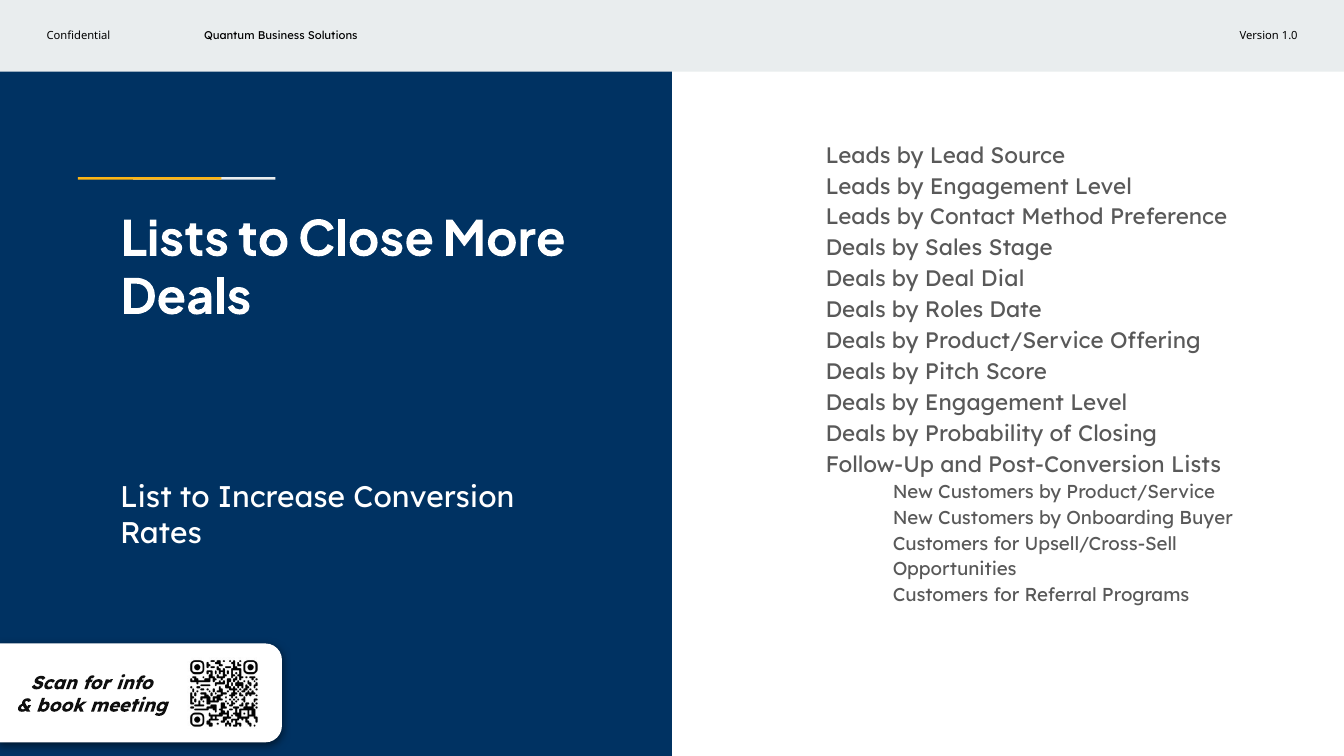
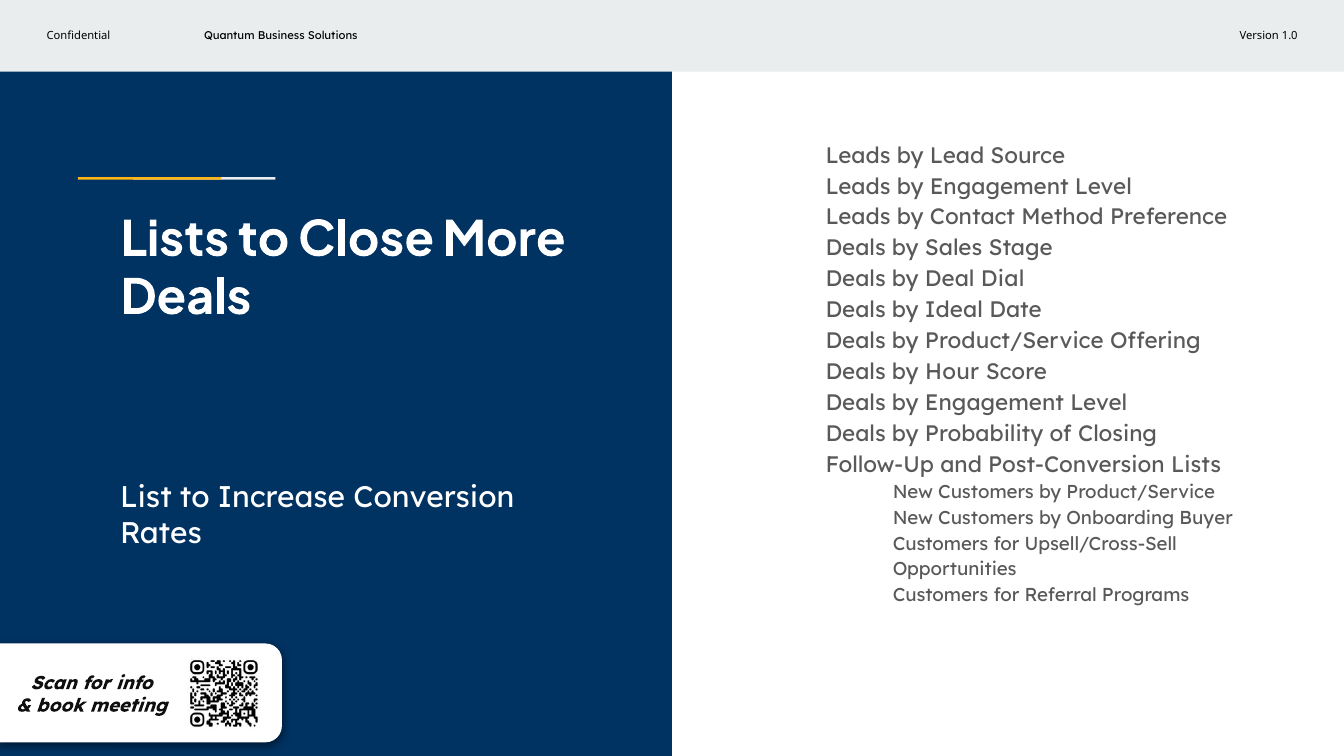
Roles: Roles -> Ideal (954, 310)
Pitch: Pitch -> Hour (952, 372)
